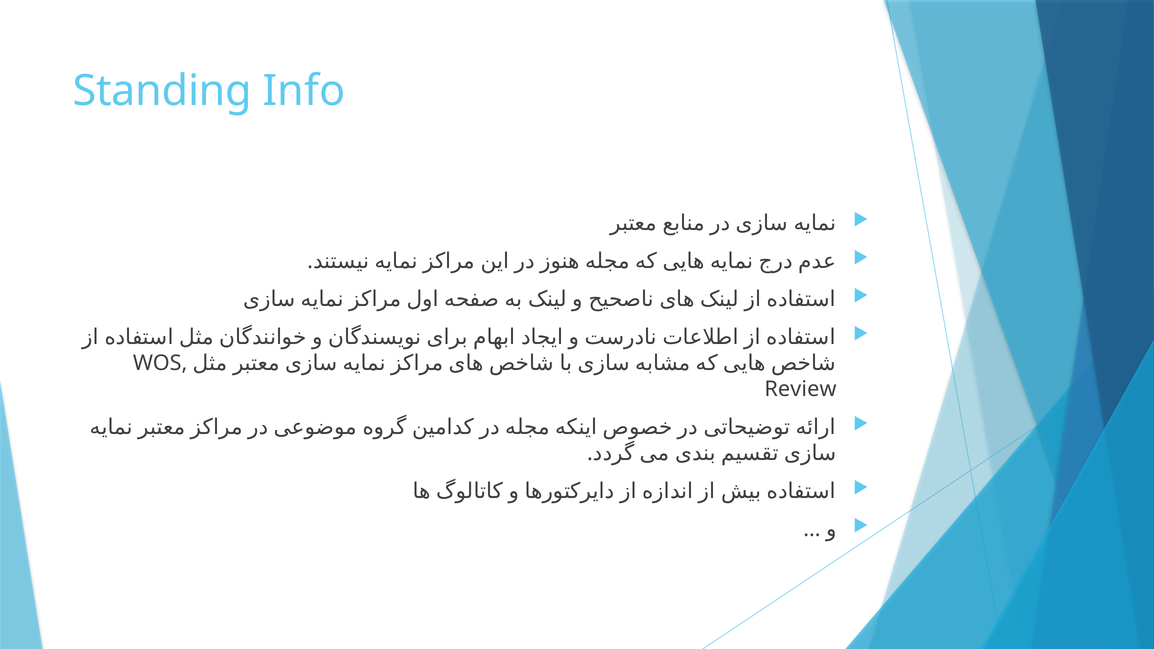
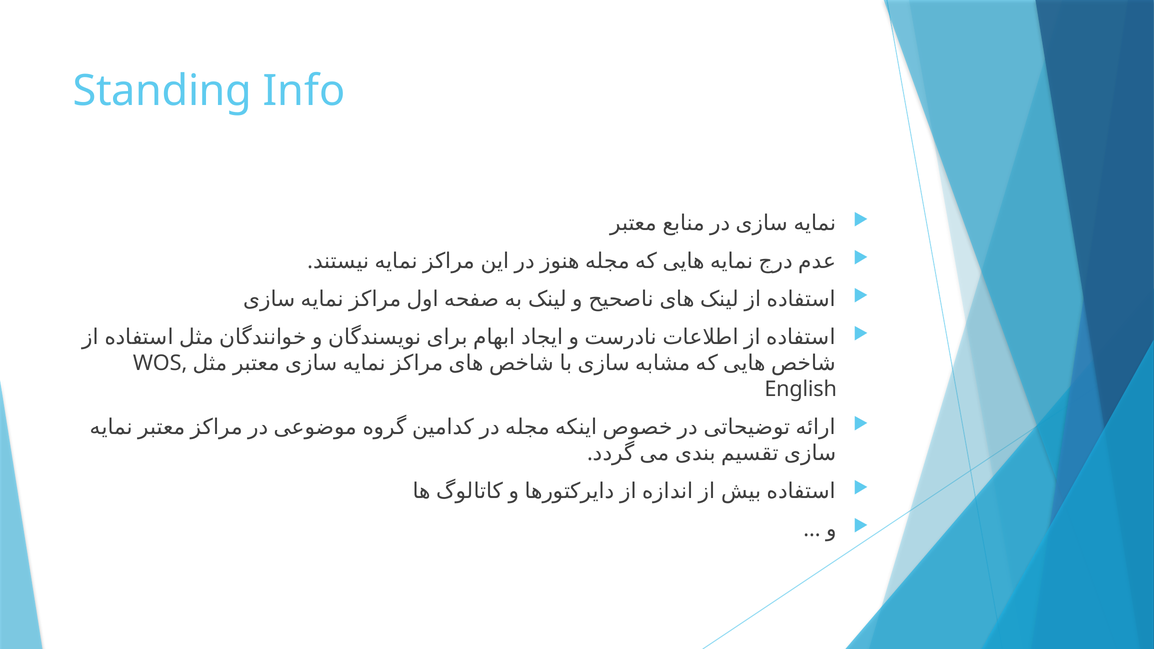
Review: Review -> English (801, 389)
